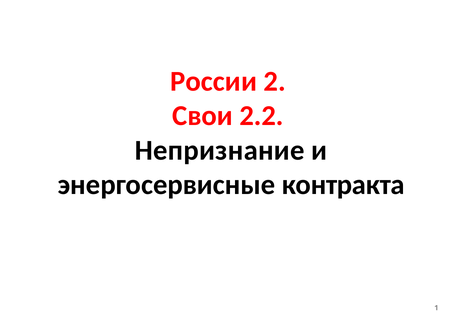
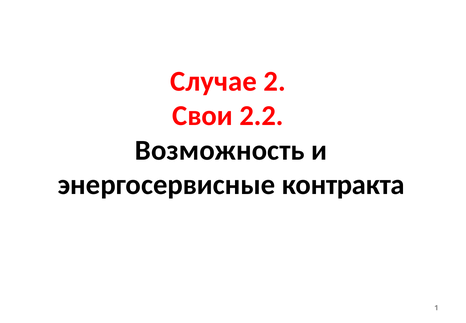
России: России -> Случае (214, 81)
Непризнание: Непризнание -> Возможность (220, 150)
